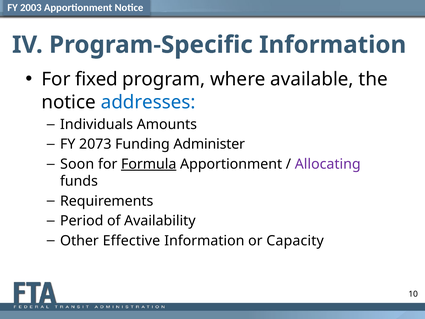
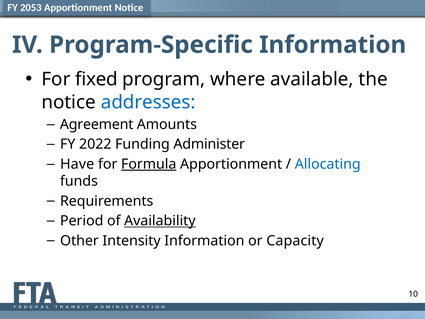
2003: 2003 -> 2053 (31, 8)
Individuals: Individuals -> Agreement (97, 124)
2073: 2073 -> 2022 (95, 144)
Soon: Soon -> Have (77, 164)
Allocating colour: purple -> blue (328, 164)
Availability underline: none -> present (160, 221)
Effective: Effective -> Intensity (132, 241)
